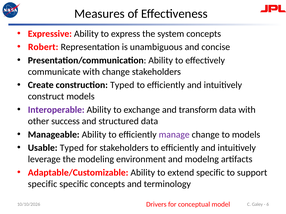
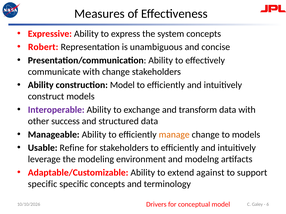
Create: Create -> Ability (41, 85)
construction Typed: Typed -> Model (122, 85)
manage colour: purple -> orange (174, 135)
Usable Typed: Typed -> Refine (72, 148)
extend specific: specific -> against (210, 173)
